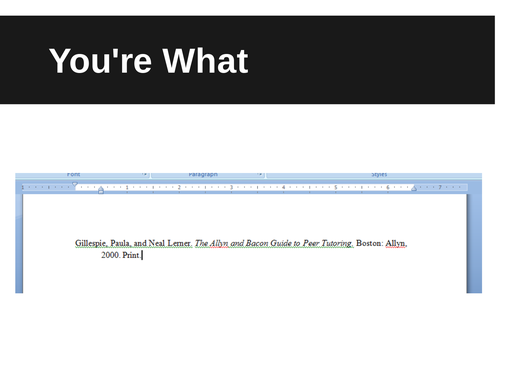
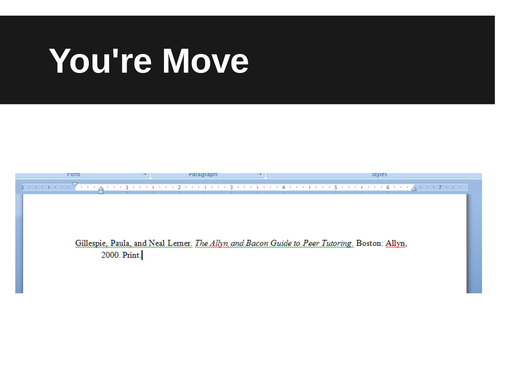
You're What: What -> Move (206, 61)
